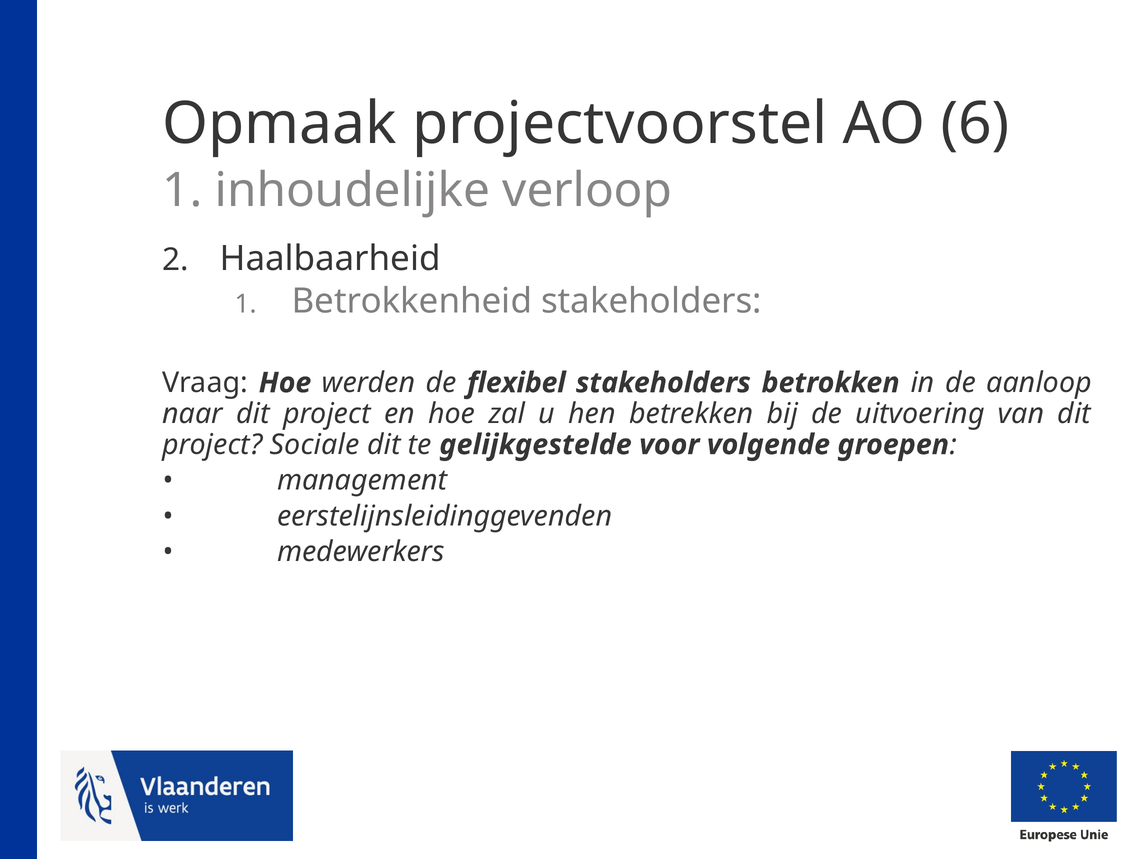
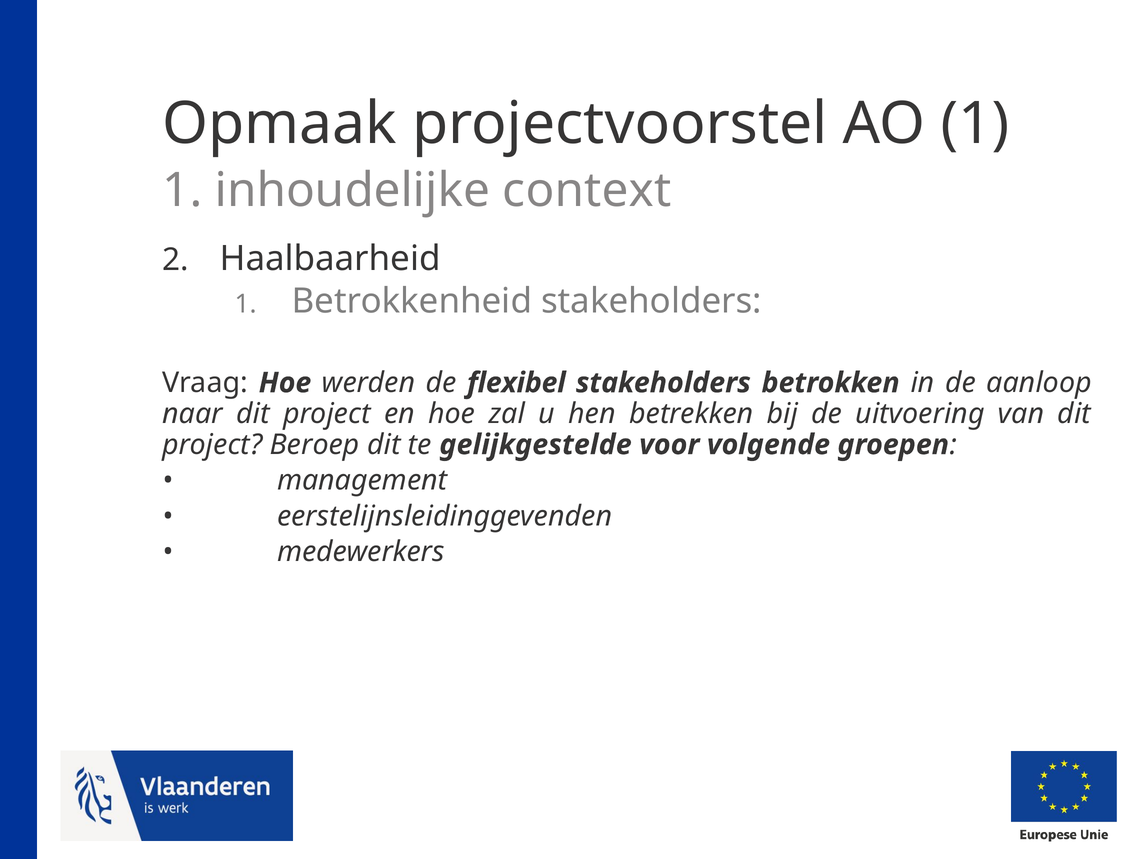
AO 6: 6 -> 1 (975, 124)
verloop: verloop -> context (587, 190)
Sociale: Sociale -> Beroep (315, 445)
